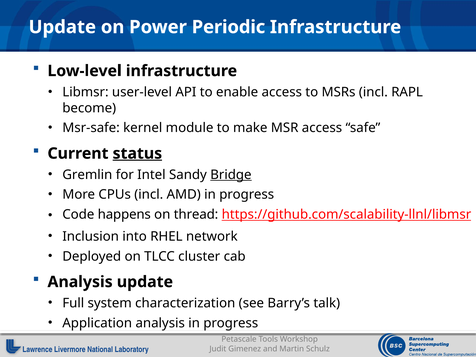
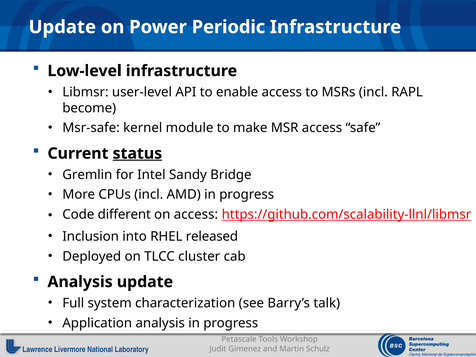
Bridge underline: present -> none (231, 175)
happens: happens -> different (124, 214)
on thread: thread -> access (196, 214)
network: network -> released (212, 236)
